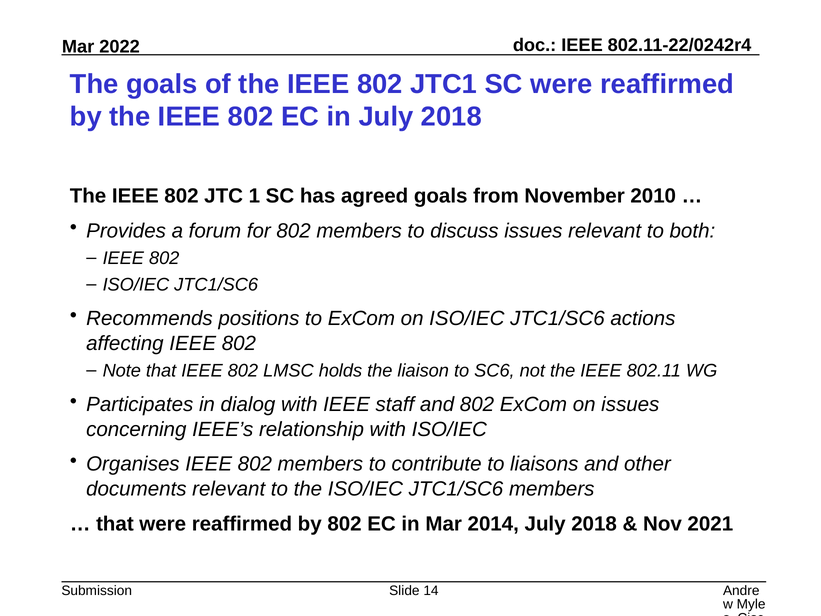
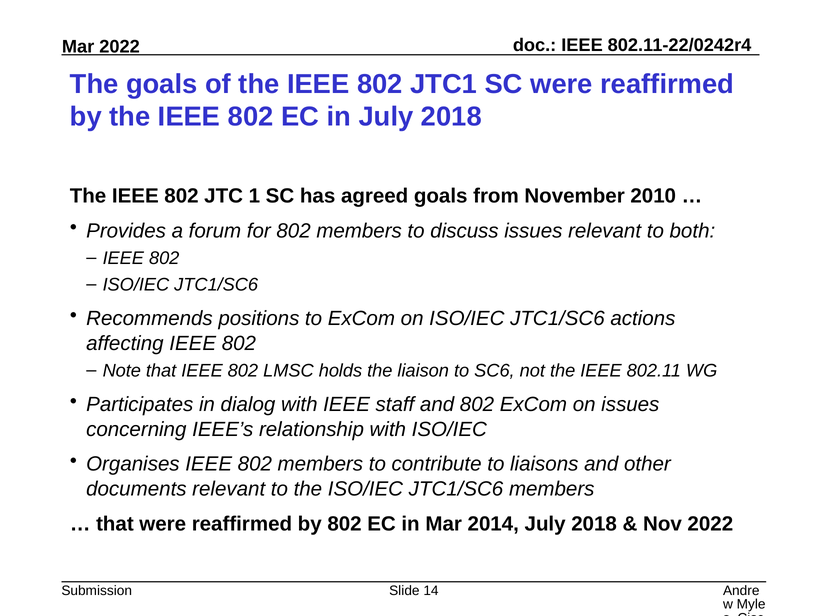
Nov 2021: 2021 -> 2022 (710, 524)
